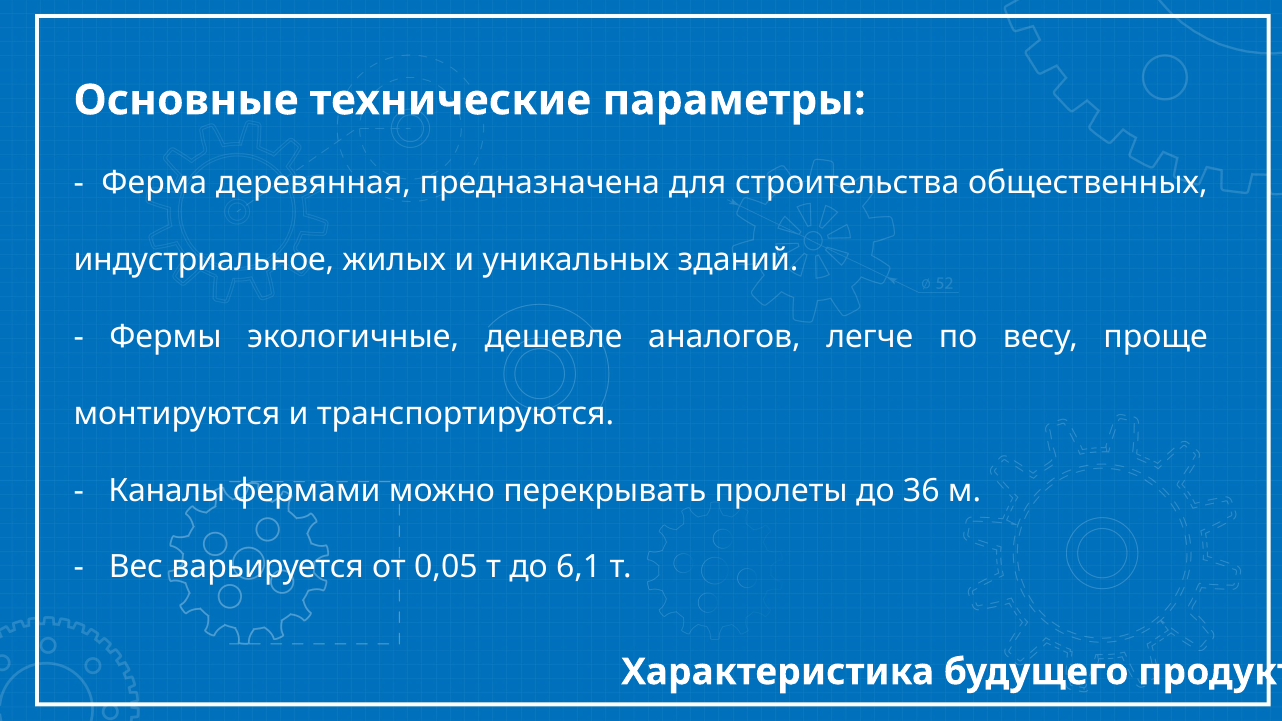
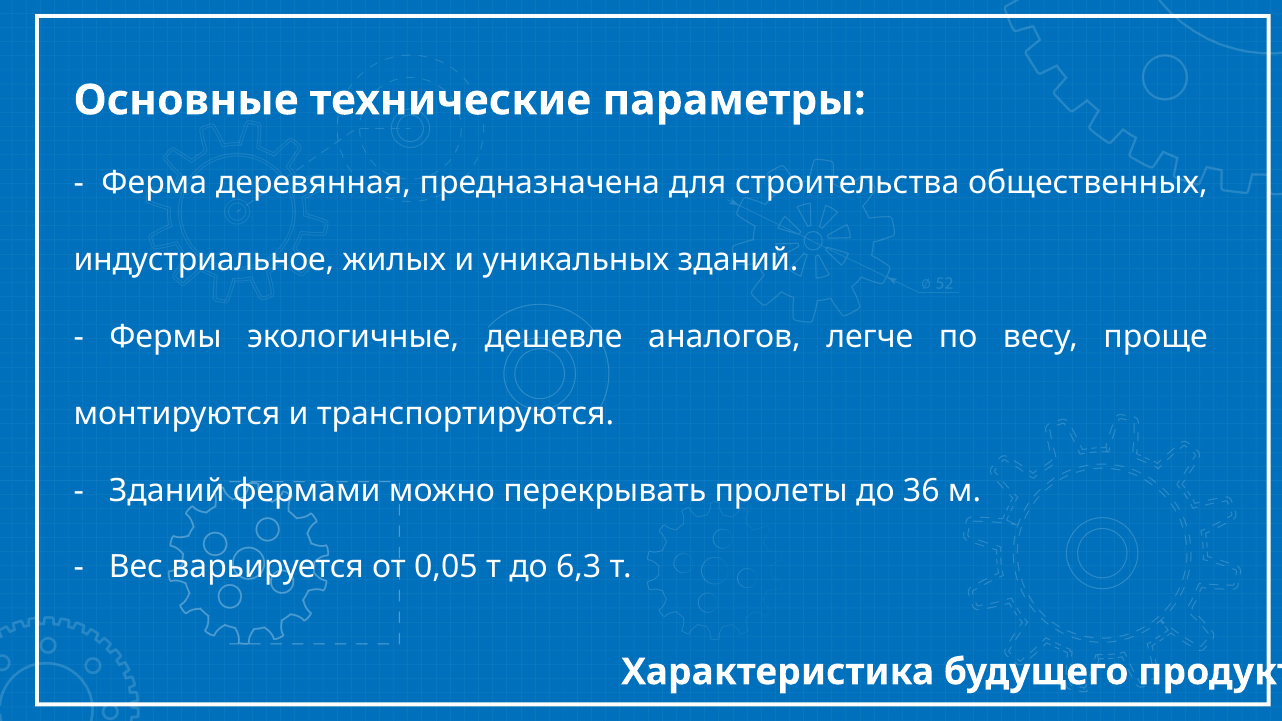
Каналы: Каналы -> Зданий (167, 491)
6,1: 6,1 -> 6,3 (579, 567)
